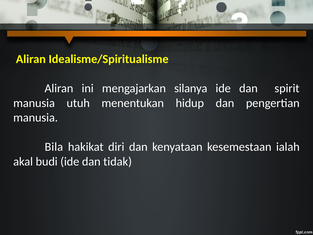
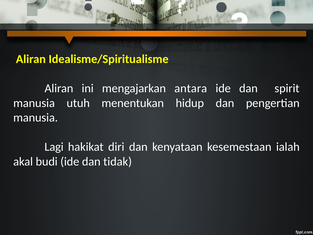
silanya: silanya -> antara (191, 88)
Bila: Bila -> Lagi (54, 147)
